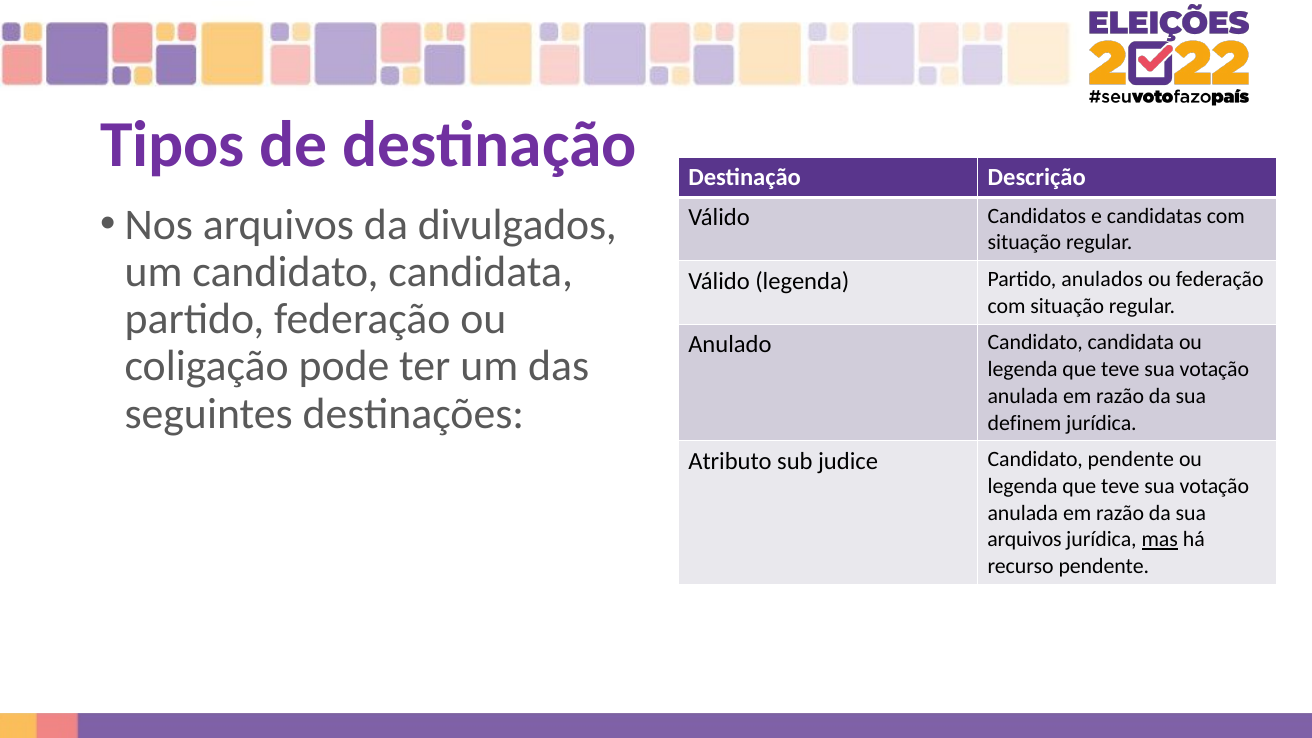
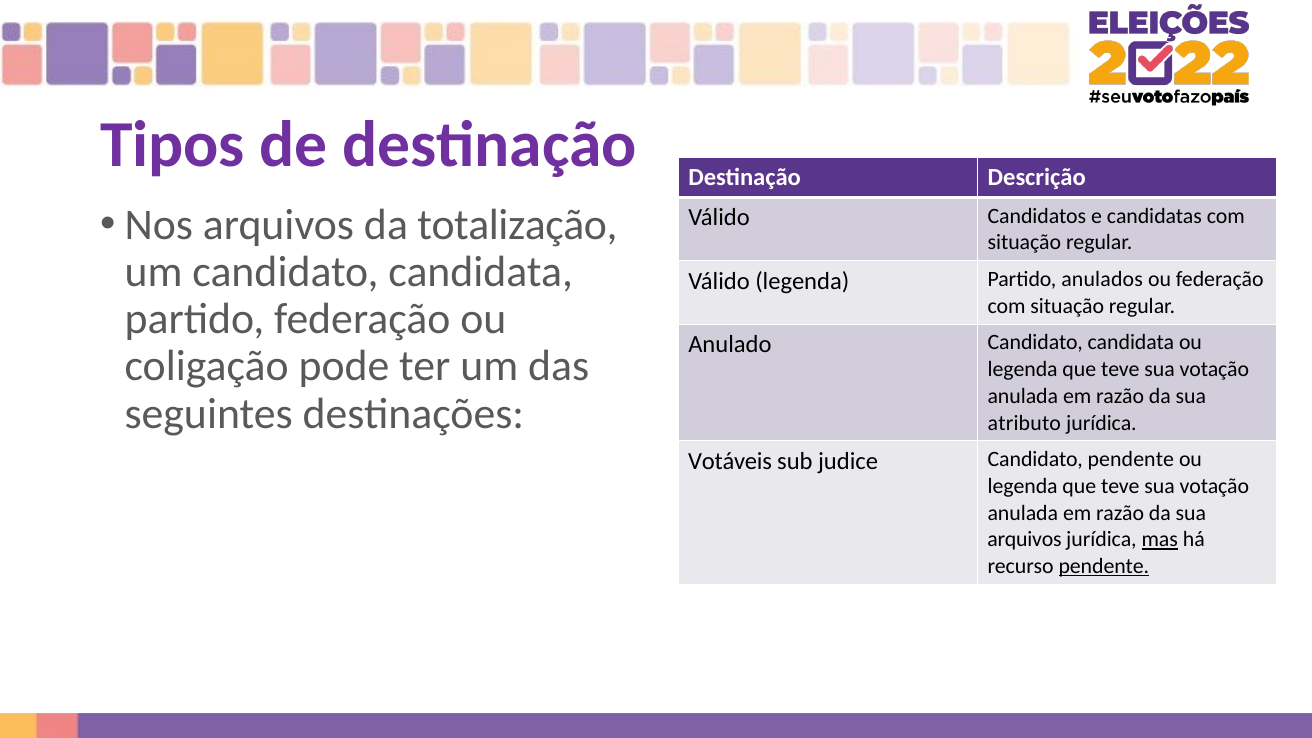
divulgados: divulgados -> totalização (517, 225)
definem: definem -> atributo (1024, 423)
Atributo: Atributo -> Votáveis (730, 461)
pendente underline: none -> present (1104, 566)
